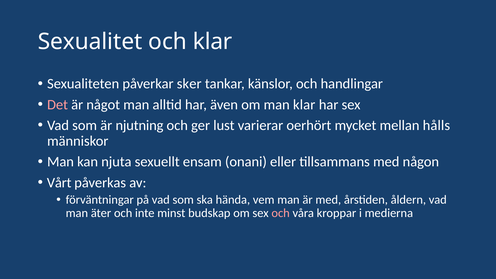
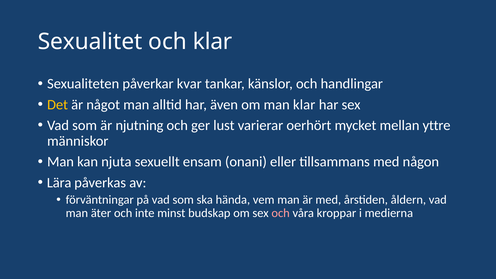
sker: sker -> kvar (189, 84)
Det colour: pink -> yellow (58, 105)
hålls: hålls -> yttre (437, 125)
Vårt: Vårt -> Lära (59, 183)
